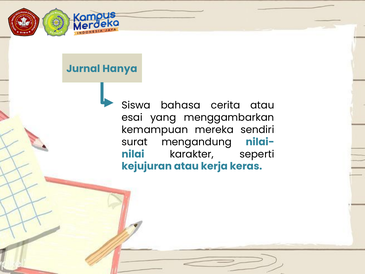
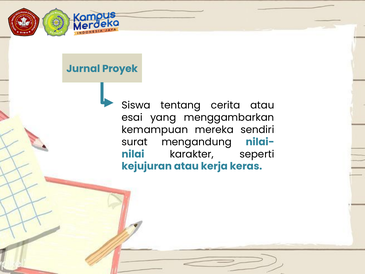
Hanya: Hanya -> Proyek (120, 69)
bahasa: bahasa -> tentang (181, 105)
